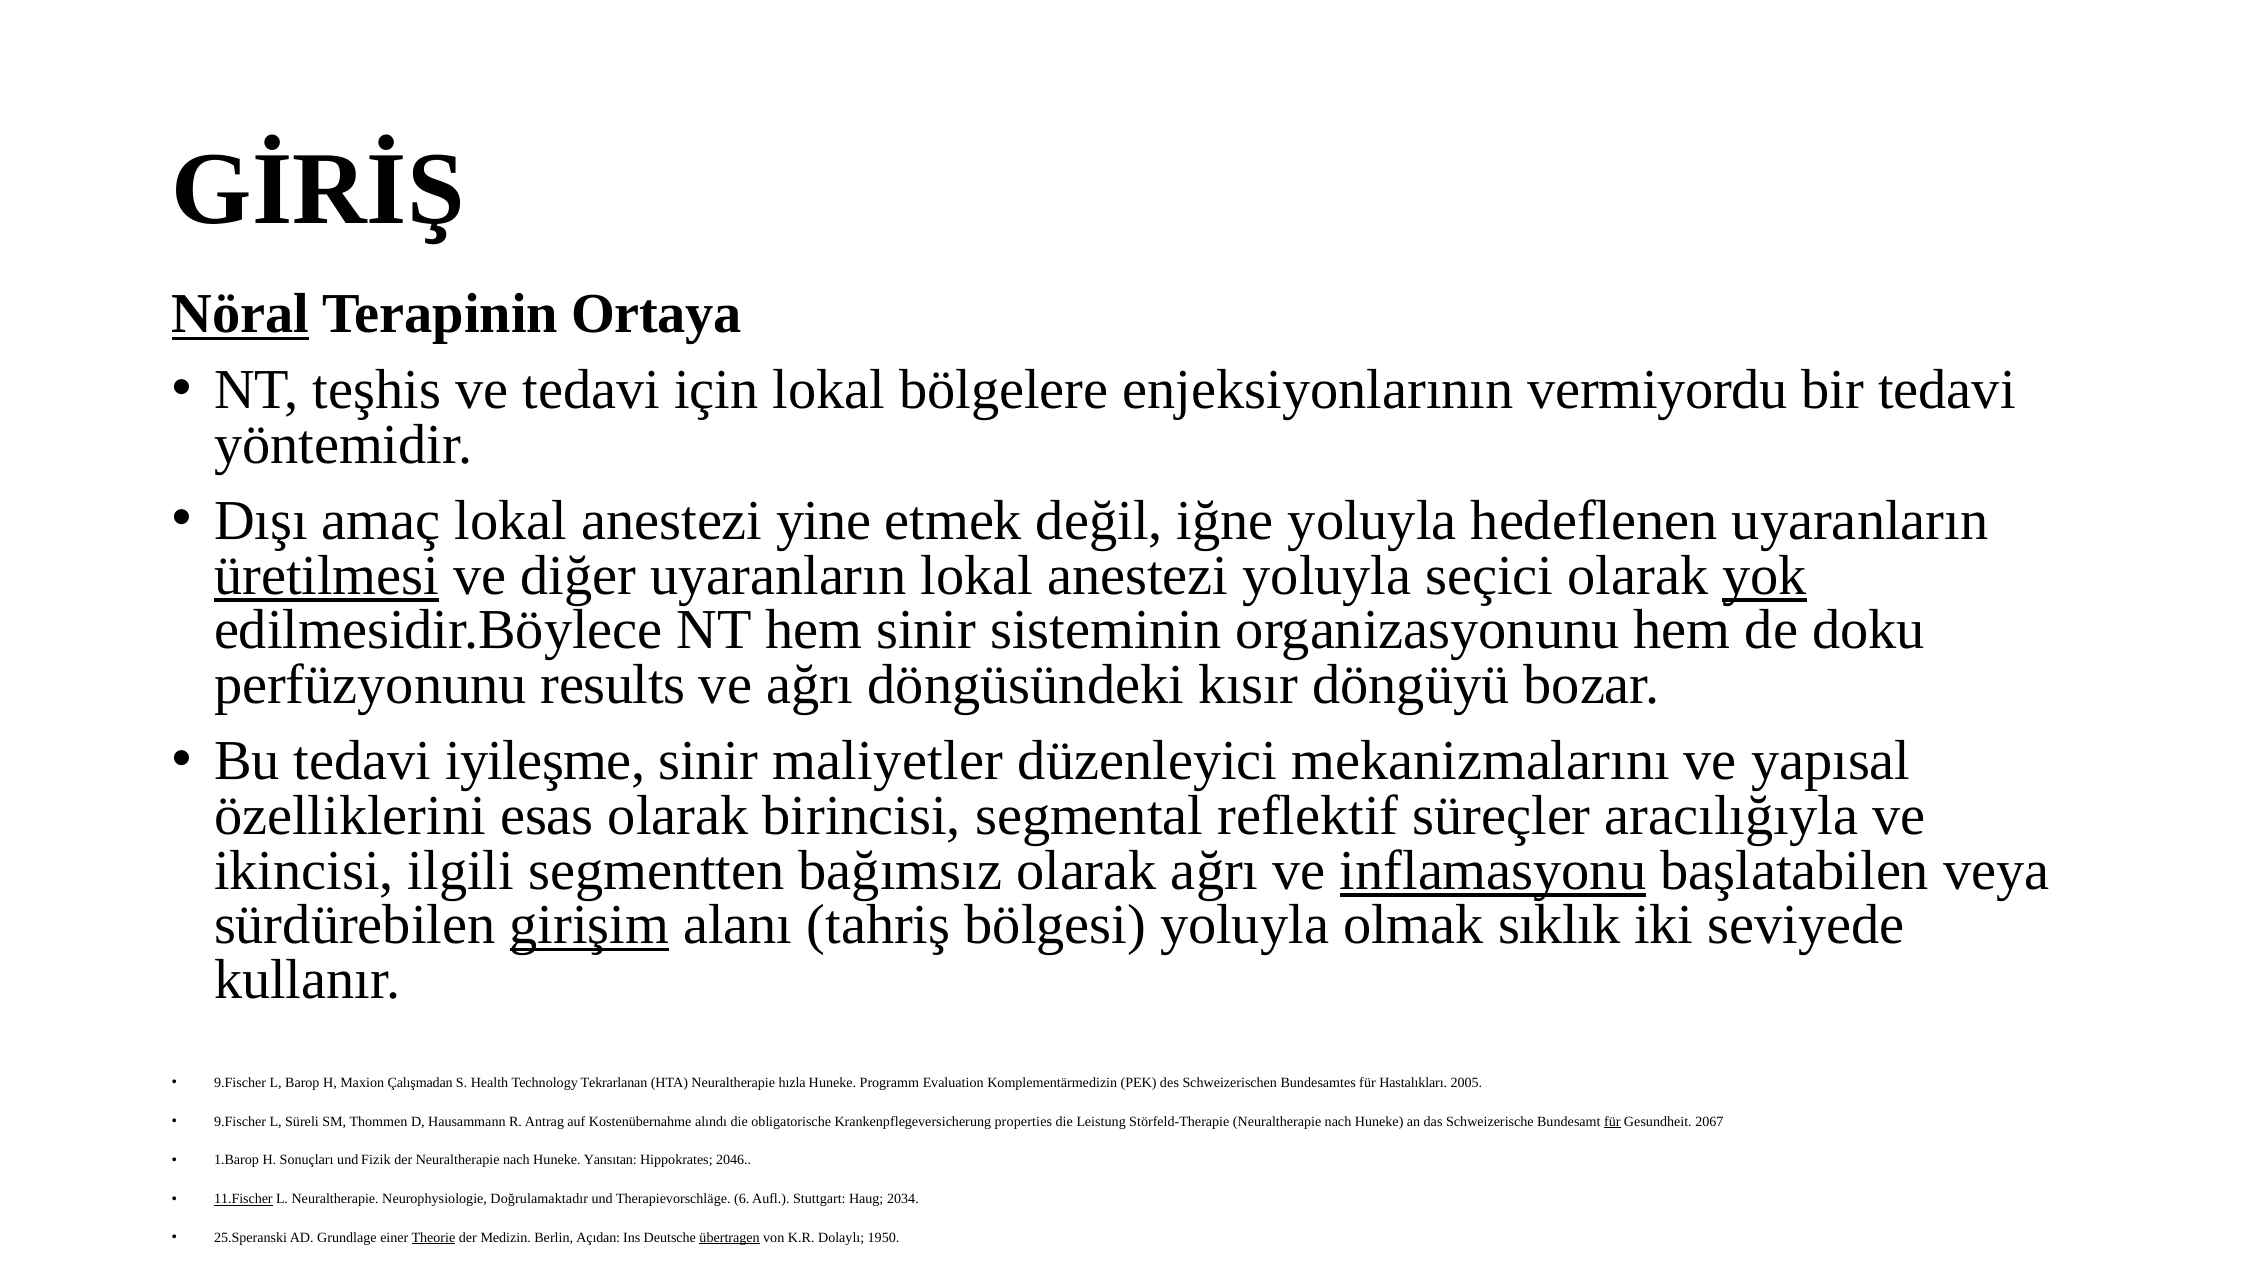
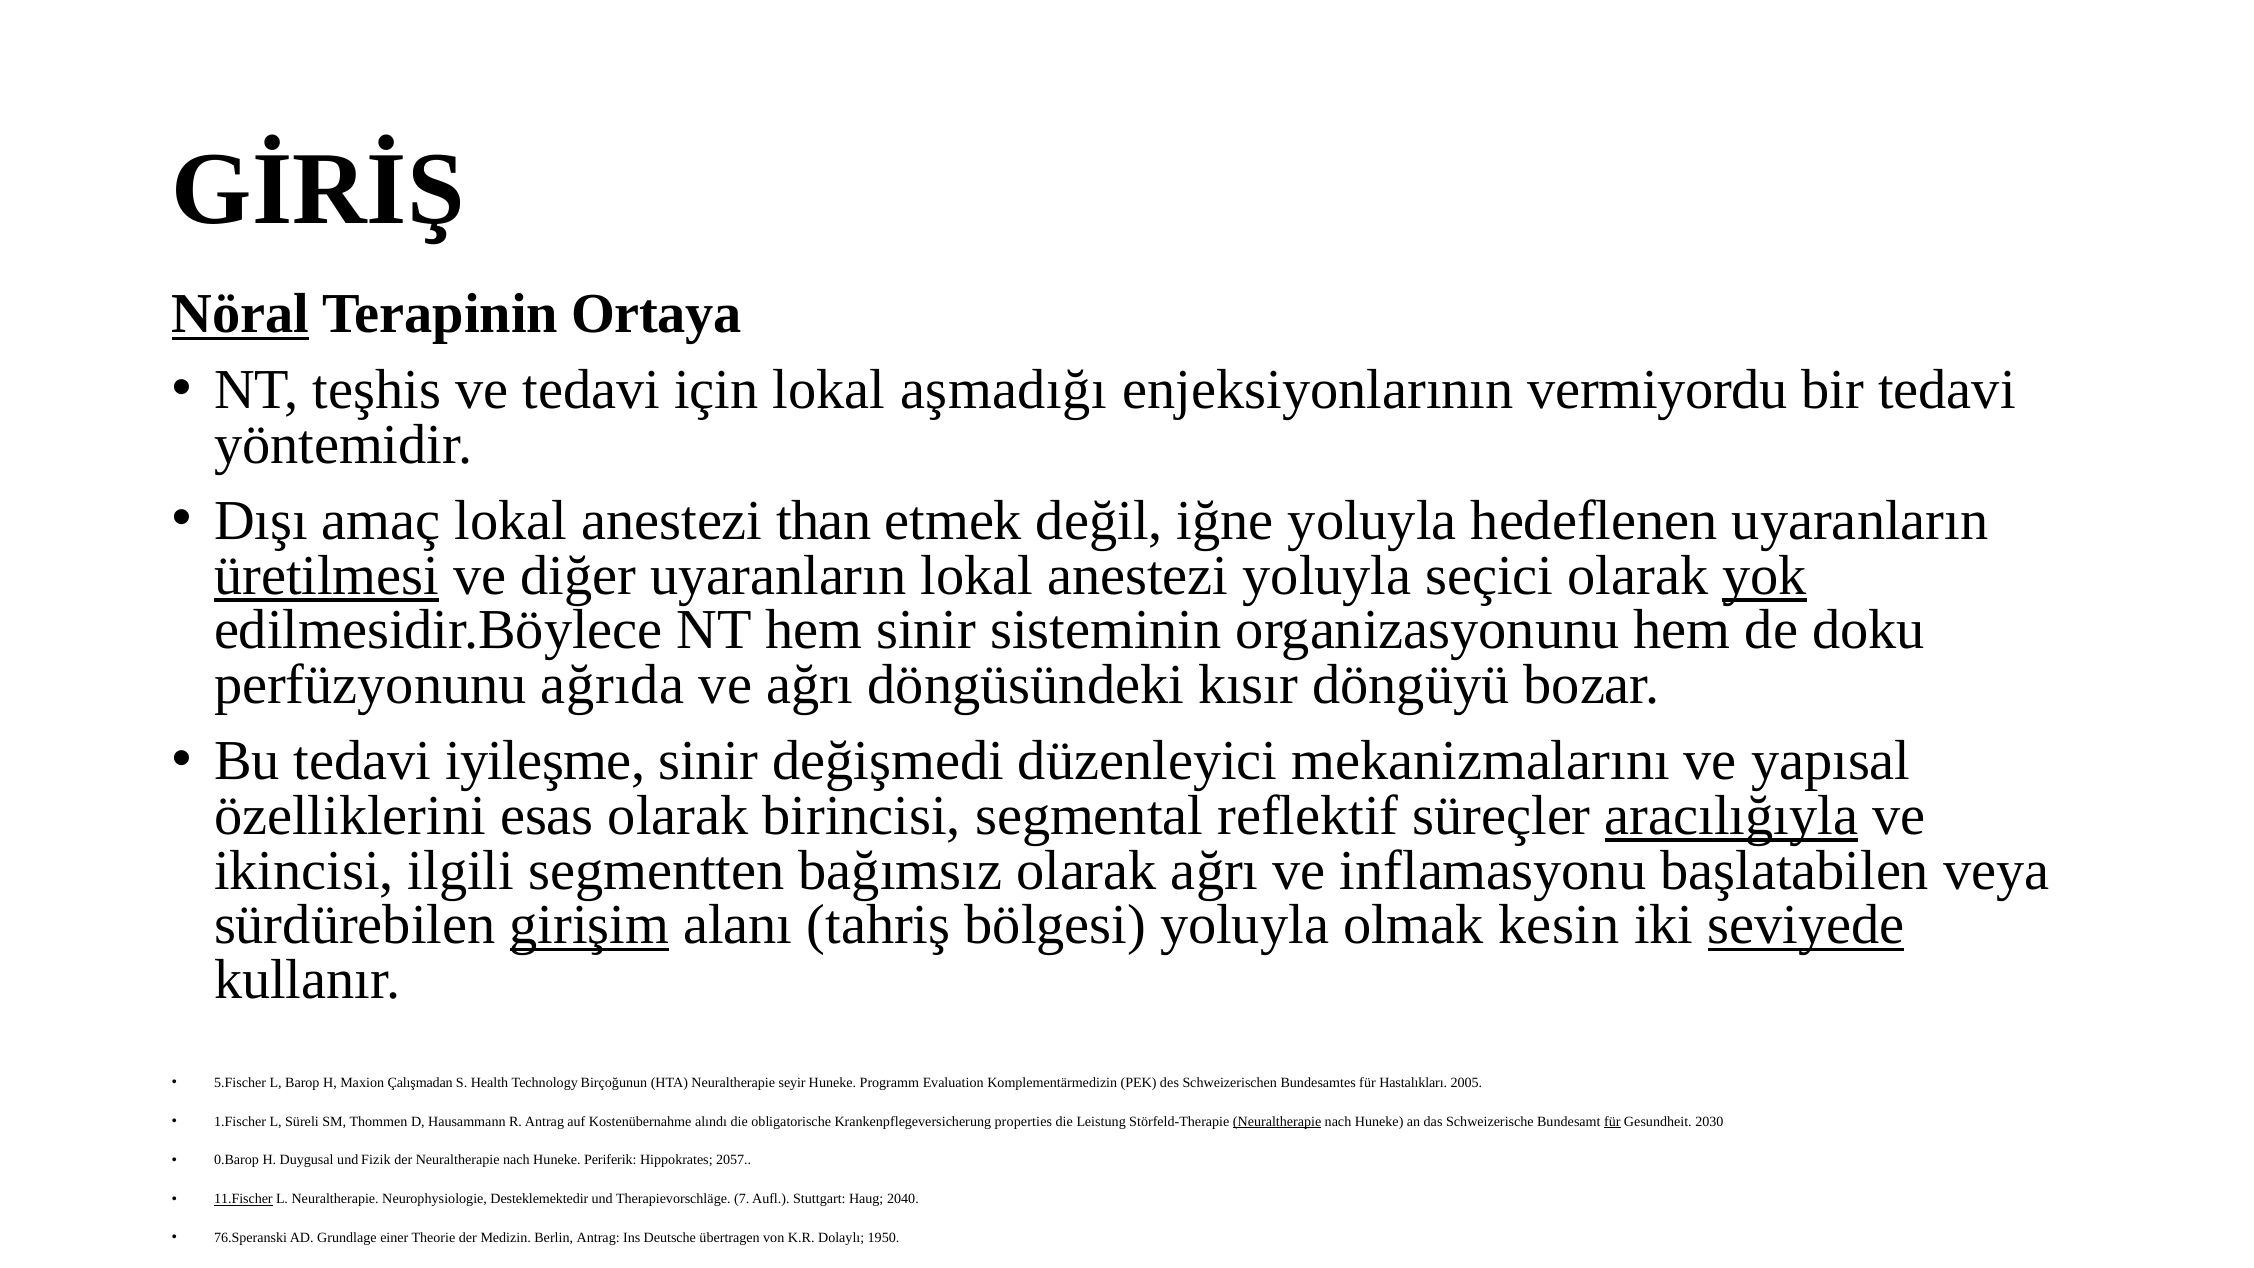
bölgelere: bölgelere -> aşmadığı (1004, 390)
yine: yine -> than (824, 521)
results: results -> ağrıda (613, 685)
maliyetler: maliyetler -> değişmedi (888, 761)
aracılığıyla underline: none -> present (1731, 816)
inflamasyonu underline: present -> none (1493, 870)
sıklık: sıklık -> kesin (1559, 925)
seviyede underline: none -> present (1806, 925)
9.Fischer: 9.Fischer -> 5.Fischer (240, 1083)
Tekrarlanan: Tekrarlanan -> Birçoğunun (614, 1083)
hızla: hızla -> seyir (792, 1083)
9.Fischer: 9.Fischer -> 1.Fischer (240, 1121)
Neuraltherapie underline: none -> present (1277, 1121)
2067: 2067 -> 2030 (1709, 1121)
1.Barop: 1.Barop -> 0.Barop (236, 1160)
Sonuçları: Sonuçları -> Duygusal (307, 1160)
Yansıtan: Yansıtan -> Periferik (610, 1160)
2046: 2046 -> 2057 (734, 1160)
Doğrulamaktadır: Doğrulamaktadır -> Desteklemektedir (539, 1199)
6: 6 -> 7 (742, 1199)
2034: 2034 -> 2040 (903, 1199)
25.Speranski: 25.Speranski -> 76.Speranski (251, 1238)
Theorie underline: present -> none (433, 1238)
Berlin Açıdan: Açıdan -> Antrag (598, 1238)
übertragen underline: present -> none (730, 1238)
